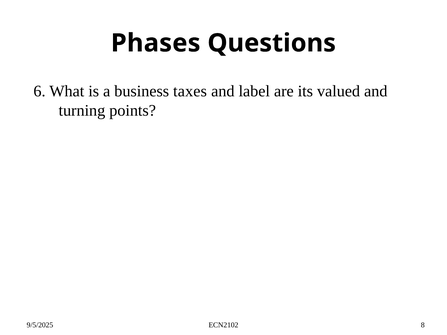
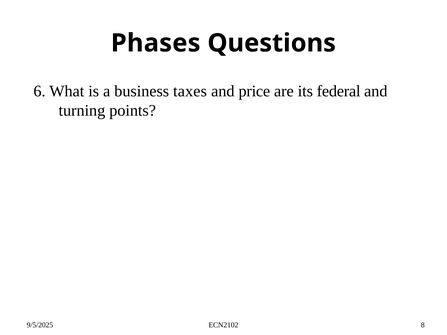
label: label -> price (254, 91)
valued: valued -> federal (339, 91)
